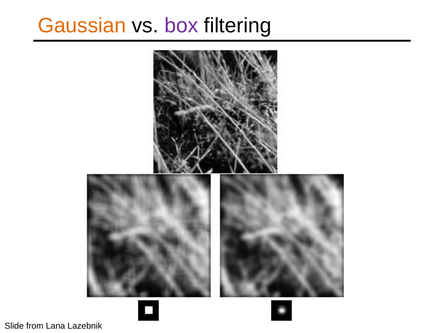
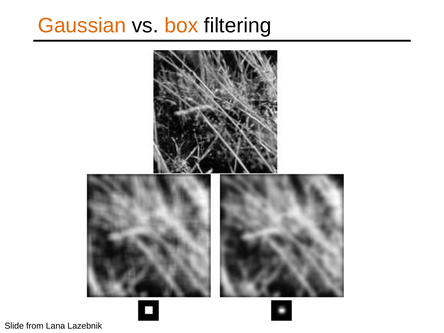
box colour: purple -> orange (181, 26)
